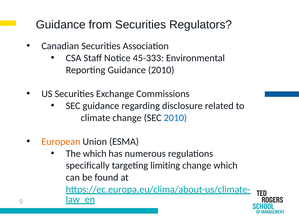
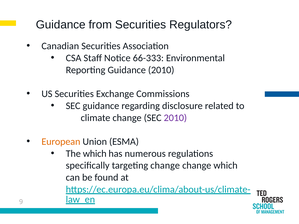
45-333: 45-333 -> 66-333 (148, 58)
2010 colour: blue -> purple (175, 118)
targeting limiting: limiting -> change (165, 166)
